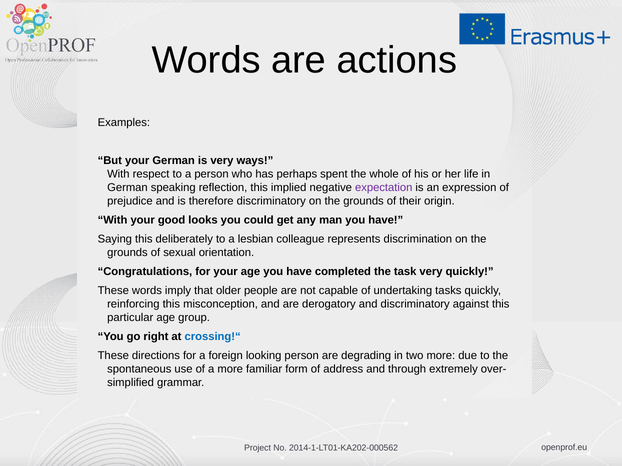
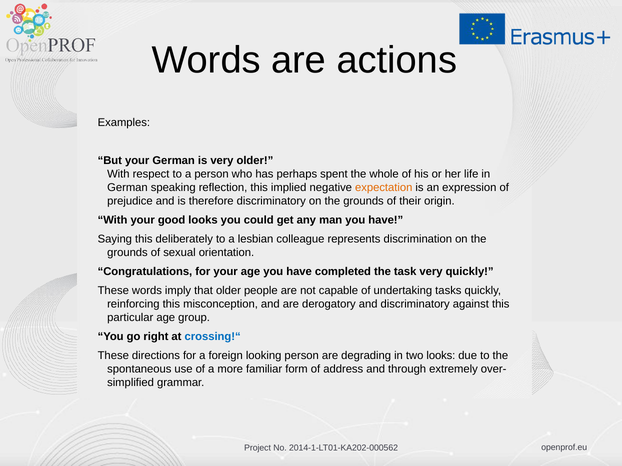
very ways: ways -> older (255, 161)
expectation colour: purple -> orange (384, 188)
two more: more -> looks (441, 356)
